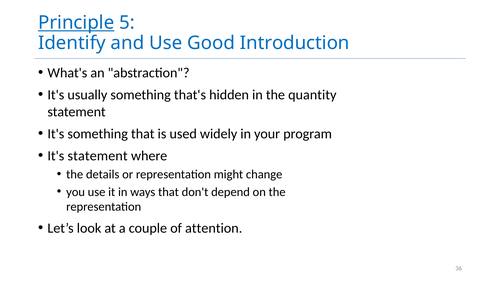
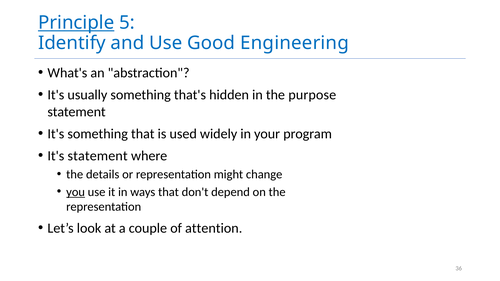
Introduction: Introduction -> Engineering (295, 43)
quantity: quantity -> purpose (312, 95)
you underline: none -> present (76, 192)
